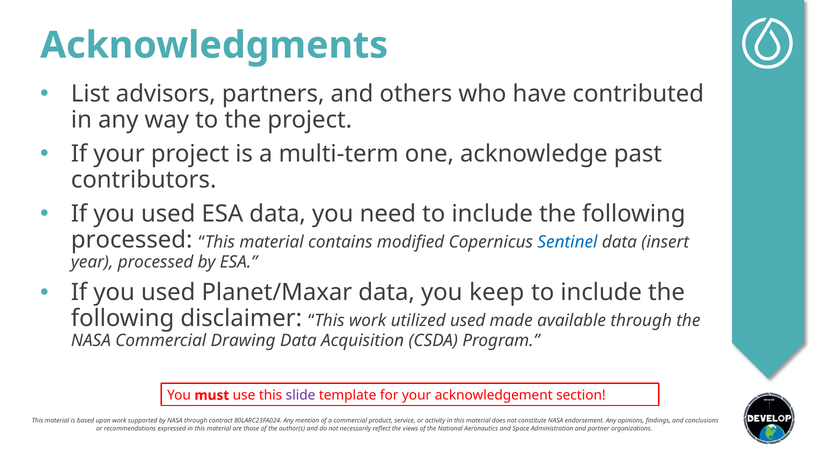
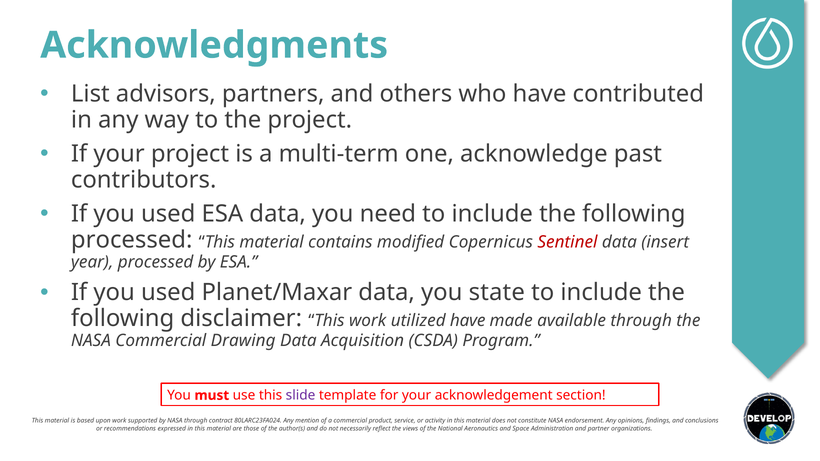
Sentinel colour: blue -> red (567, 242)
keep: keep -> state (497, 293)
utilized used: used -> have (468, 321)
